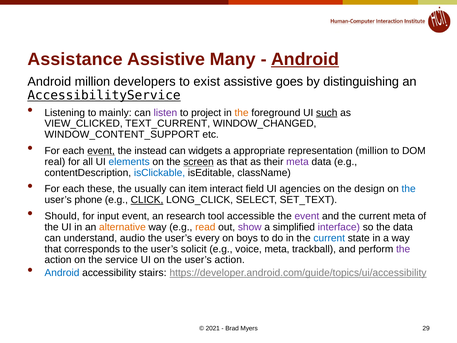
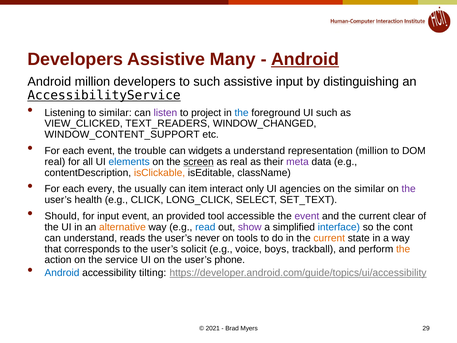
Assistance: Assistance -> Developers (75, 59)
to exist: exist -> such (207, 82)
assistive goes: goes -> input (289, 82)
to mainly: mainly -> similar (115, 113)
the colour: orange -> blue (242, 113)
such underline: present -> none (327, 113)
TEXT_CURRENT: TEXT_CURRENT -> TEXT_READERS (168, 124)
event underline: present -> none (101, 151)
instead: instead -> trouble (150, 151)
a appropriate: appropriate -> understand (259, 151)
as that: that -> real (239, 162)
isClickable colour: blue -> orange (160, 173)
these: these -> every (101, 189)
field: field -> only (255, 189)
the design: design -> similar (369, 189)
the colour: blue -> purple (409, 189)
phone: phone -> health (88, 200)
CLICK underline: present -> none (147, 200)
research: research -> provided (186, 216)
current meta: meta -> clear (404, 216)
read colour: orange -> blue (205, 227)
interface colour: purple -> blue (339, 227)
the data: data -> cont (403, 227)
audio: audio -> reads (133, 238)
every: every -> never (207, 238)
boys: boys -> tools (247, 238)
current colour: blue -> orange (329, 238)
voice meta: meta -> boys (277, 249)
the colour: purple -> orange (403, 249)
user’s action: action -> phone (230, 260)
stairs: stairs -> tilting (153, 273)
